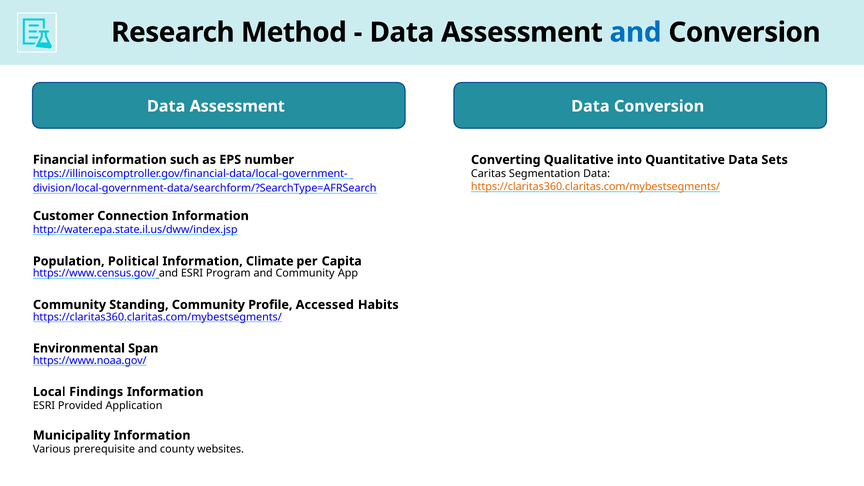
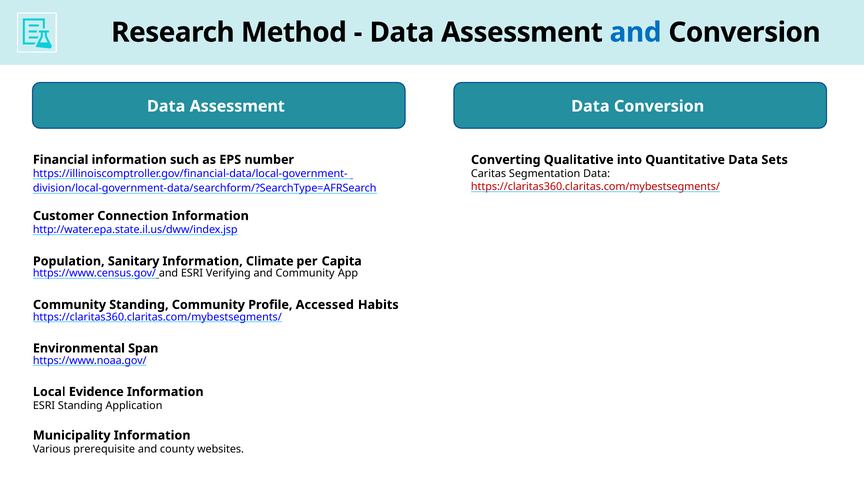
https://claritas360.claritas.com/mybestsegments/ colour: orange -> red (595, 187)
Political: Political -> Sanitary (134, 261)
Program: Program -> Verifying (228, 273)
Findings: Findings -> Evidence (96, 392)
ESRI Provided: Provided -> Standing (80, 406)
